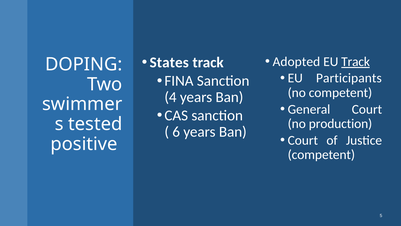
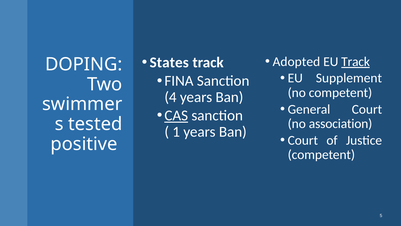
Participants: Participants -> Supplement (349, 78)
CAS underline: none -> present (176, 115)
production: production -> association (341, 124)
6: 6 -> 1 (176, 132)
